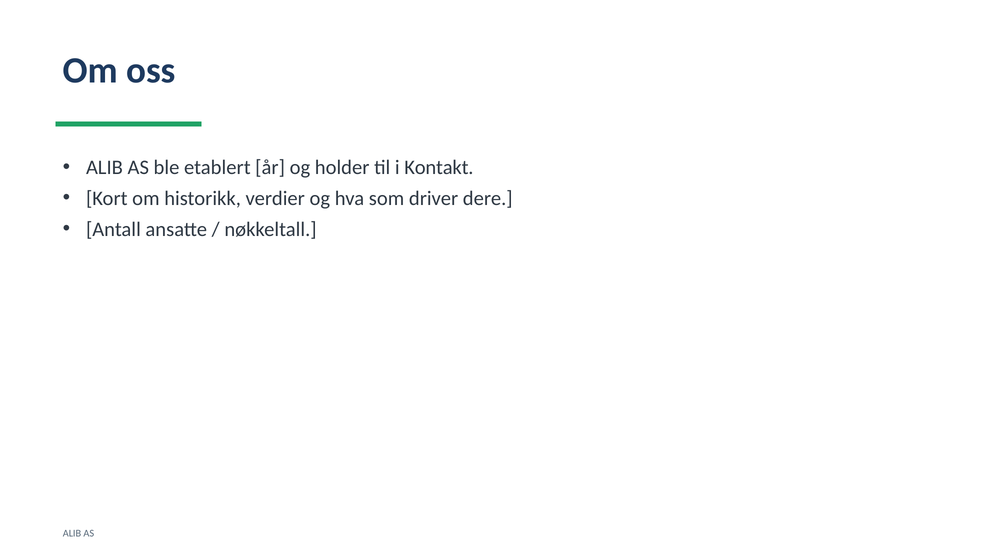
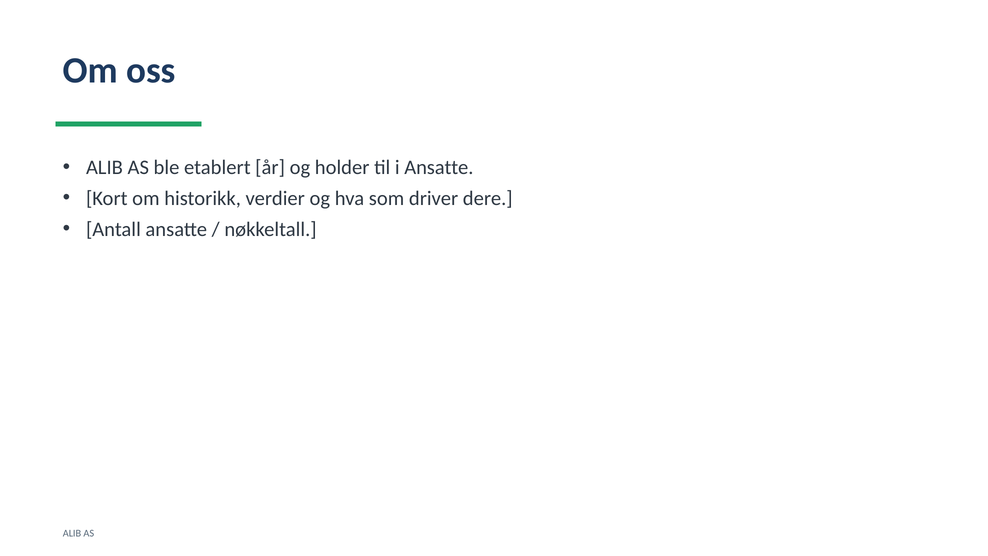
i Kontakt: Kontakt -> Ansatte (439, 167)
